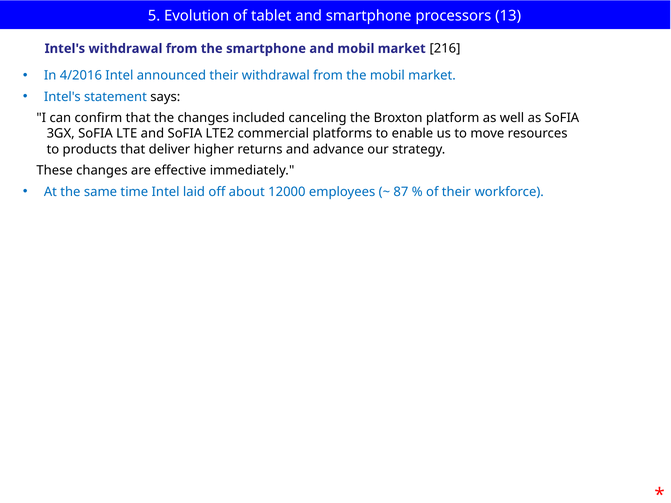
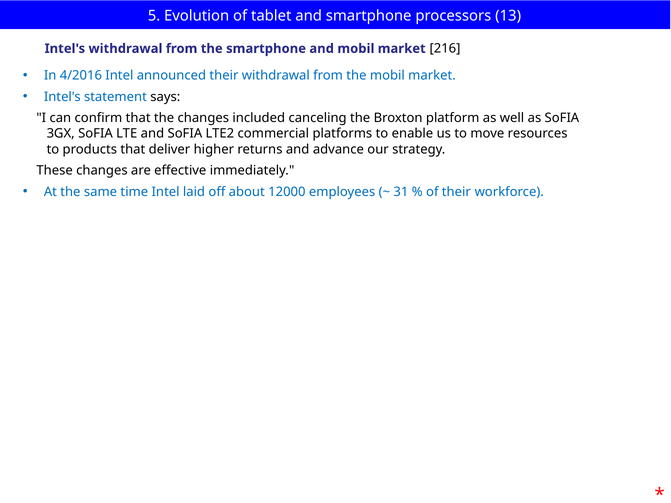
87: 87 -> 31 (401, 192)
